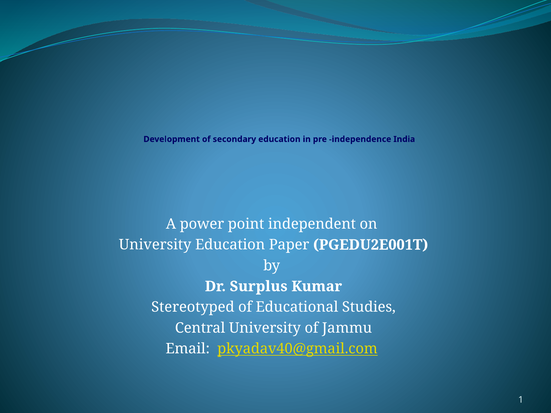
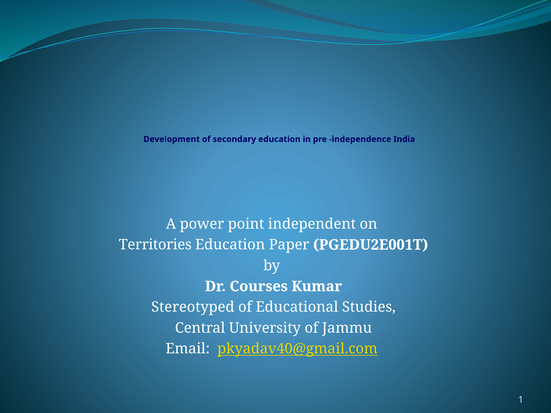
University: University -> Territories (155, 245)
Surplus: Surplus -> Courses (259, 287)
